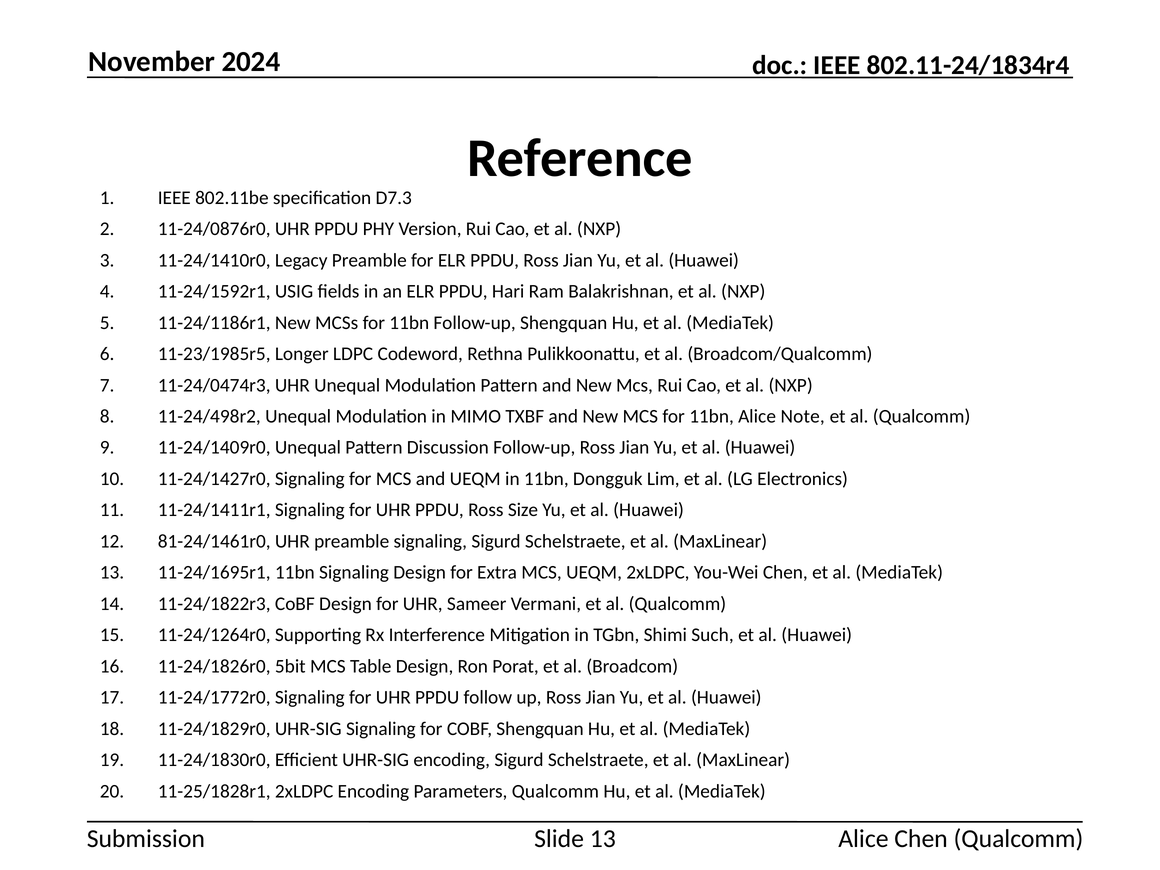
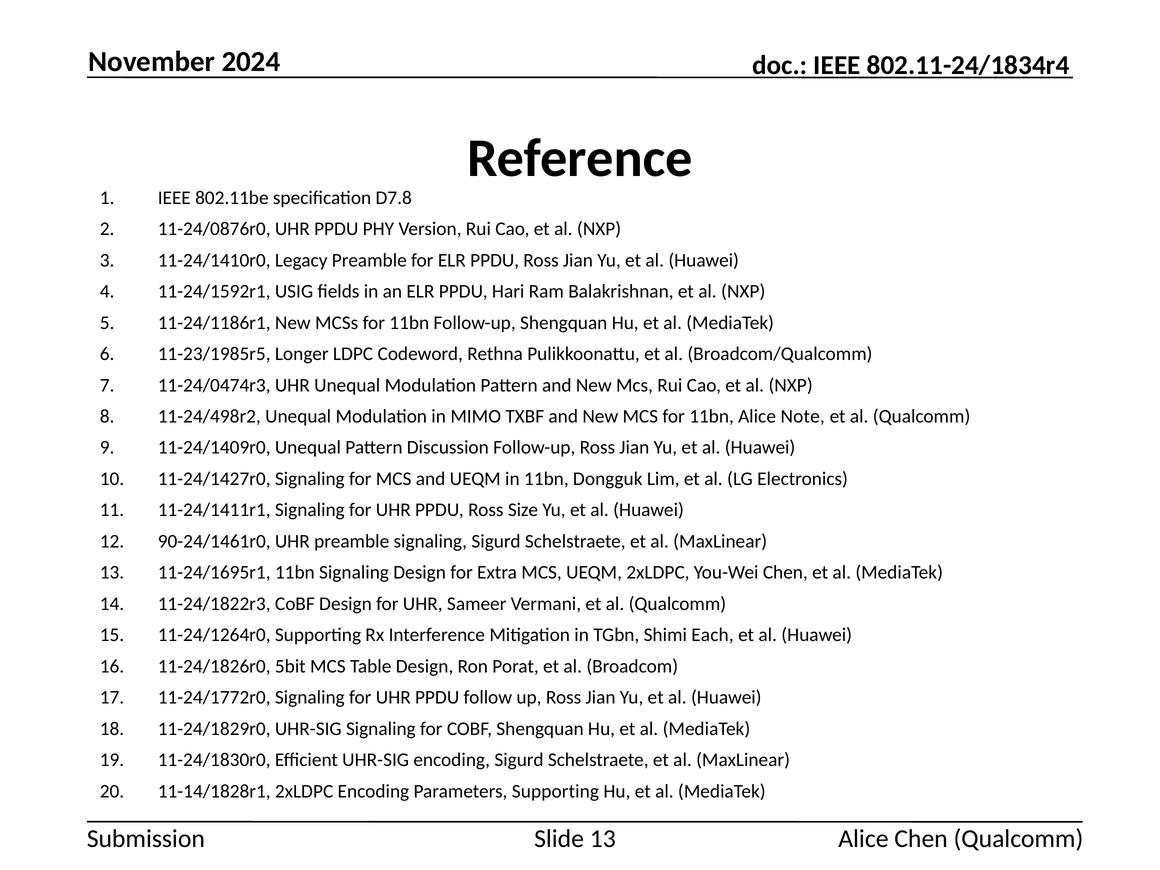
D7.3: D7.3 -> D7.8 (394, 198)
81-24/1461r0: 81-24/1461r0 -> 90-24/1461r0 (214, 541)
Such: Such -> Each (713, 635)
11-25/1828r1: 11-25/1828r1 -> 11-14/1828r1 (214, 791)
Parameters Qualcomm: Qualcomm -> Supporting (555, 791)
